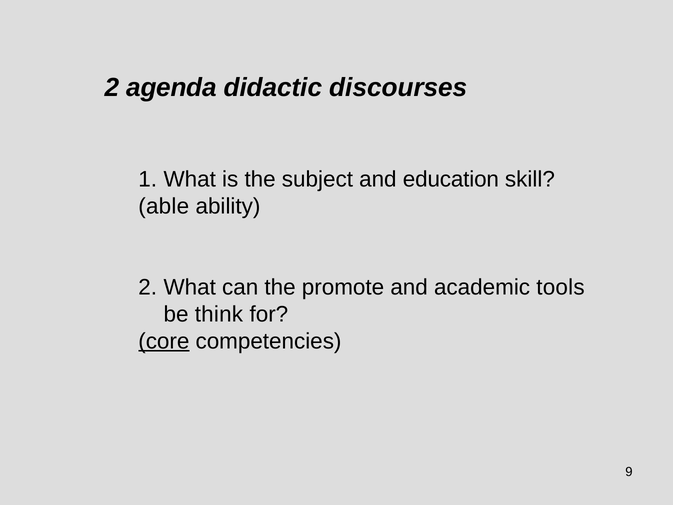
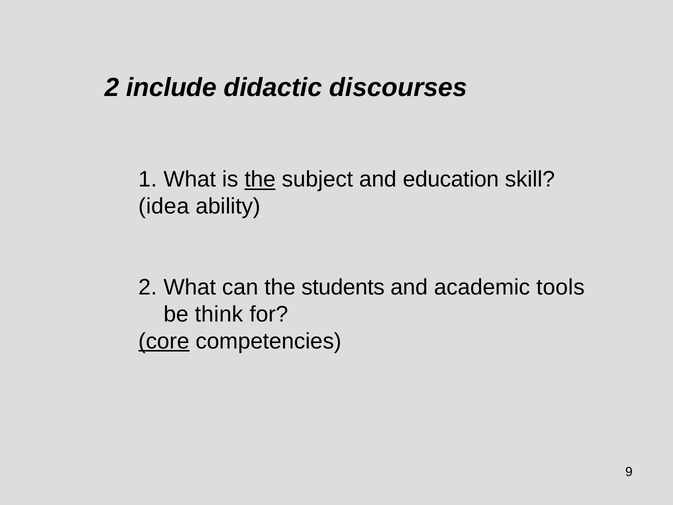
agenda: agenda -> include (171, 88)
the underline: none -> present (260, 179)
able: able -> idea (164, 206)
promote: promote -> students (343, 287)
